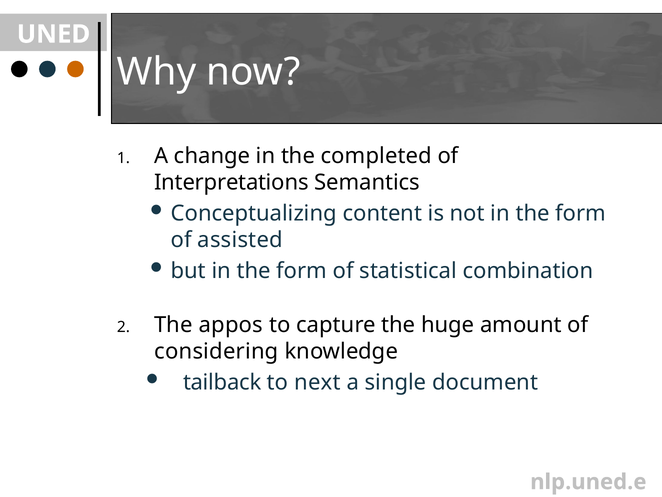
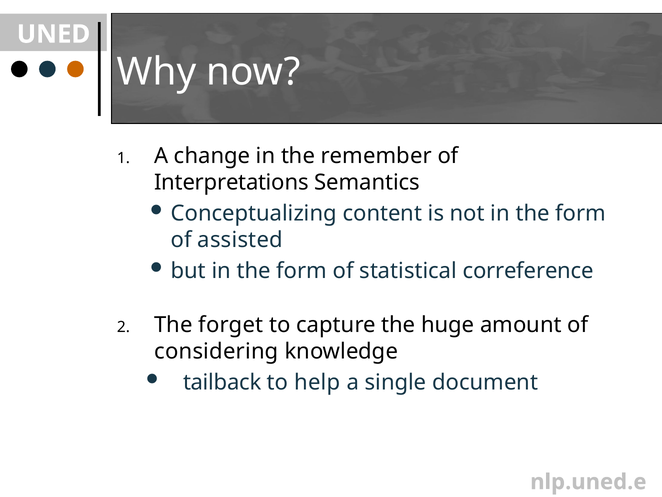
completed: completed -> remember (376, 156)
combination: combination -> correference (528, 271)
appos: appos -> forget (231, 325)
next: next -> help (317, 382)
